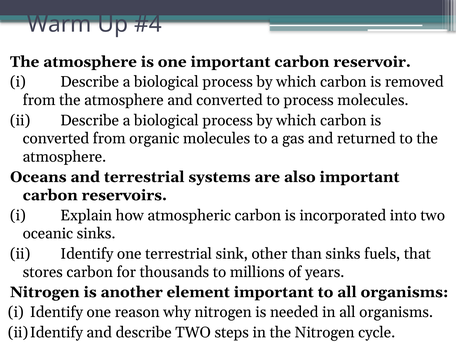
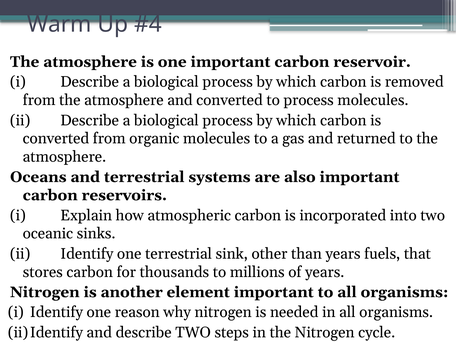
than sinks: sinks -> years (343, 254)
